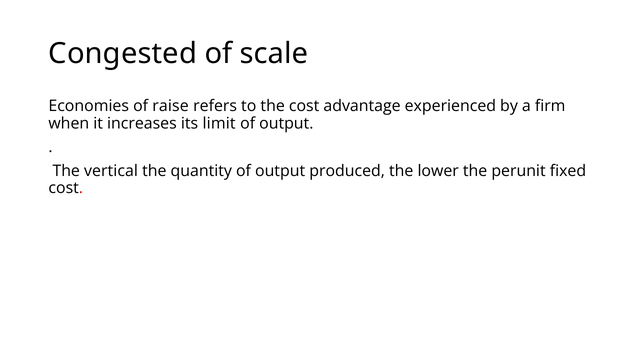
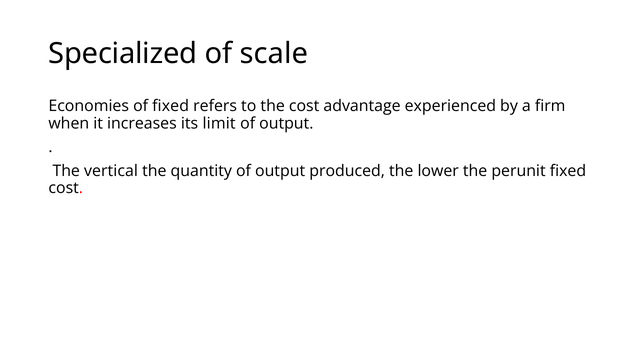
Congested: Congested -> Specialized (123, 53)
of raise: raise -> fixed (171, 106)
